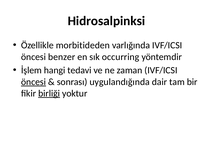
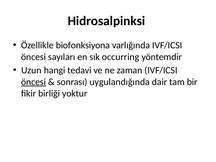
morbitideden: morbitideden -> biofonksiyona (83, 45)
benzer: benzer -> sayıları (62, 57)
İşlem: İşlem -> Uzun (31, 70)
birliği underline: present -> none (49, 93)
